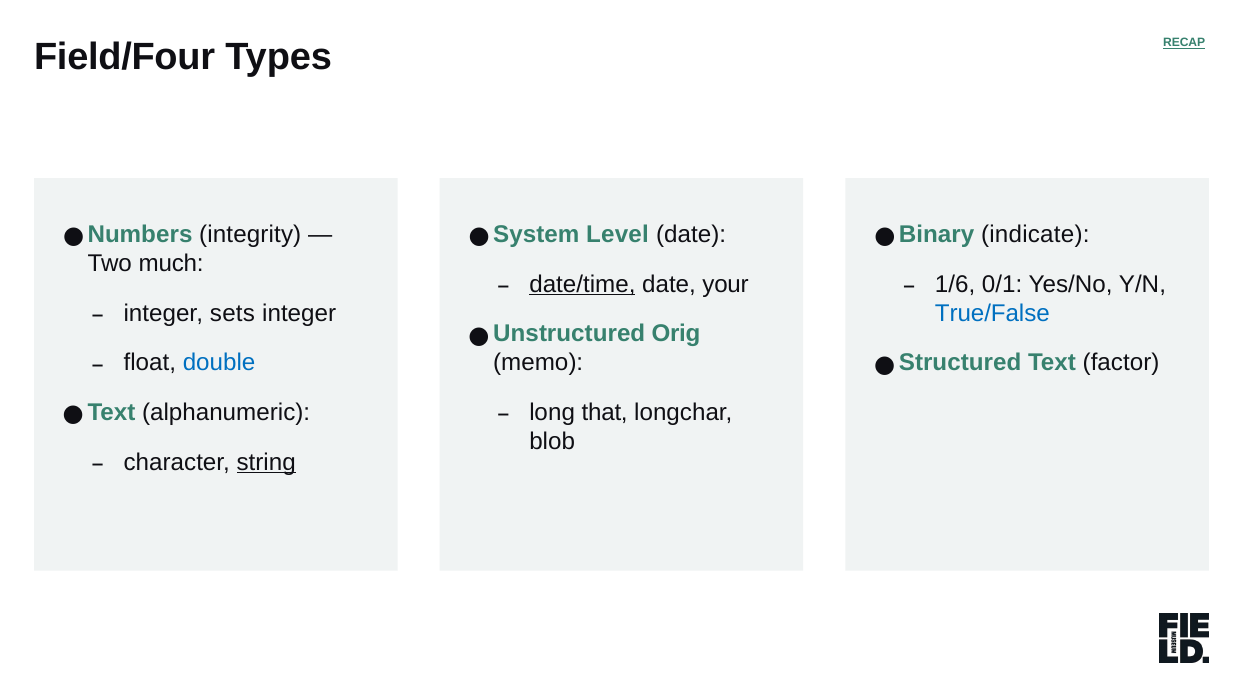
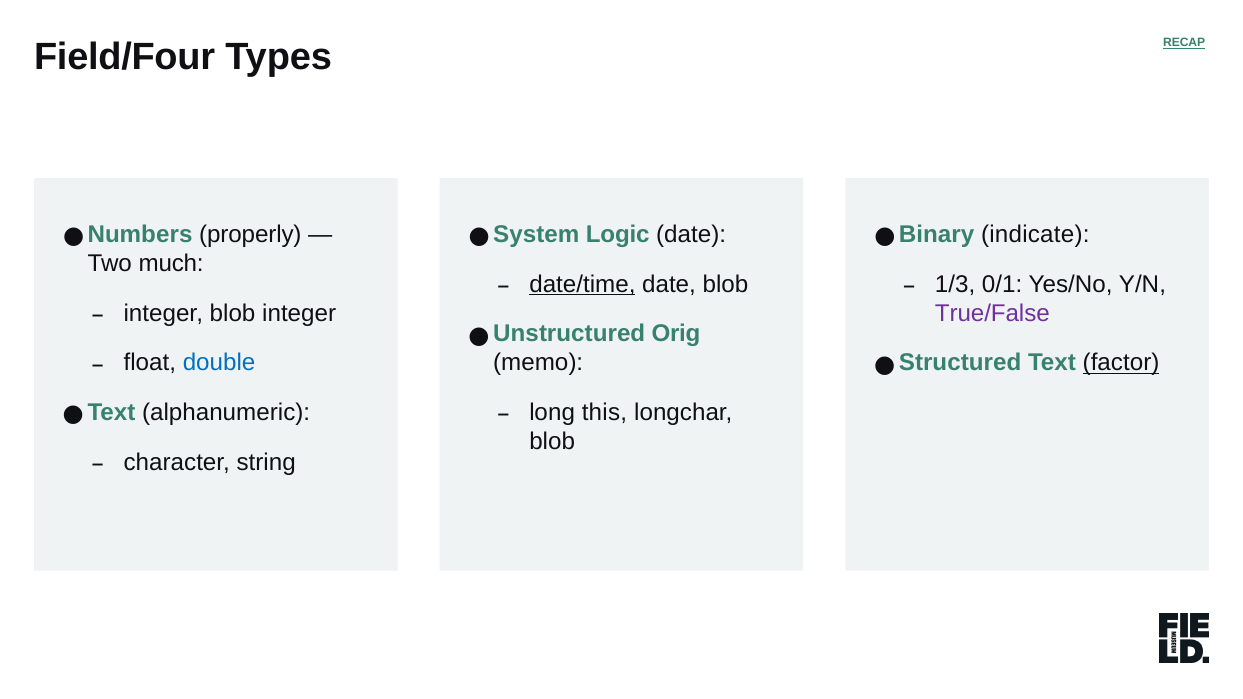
integrity: integrity -> properly (250, 235)
Level: Level -> Logic (618, 235)
date your: your -> blob (725, 284)
1/6: 1/6 -> 1/3 (955, 284)
True/False colour: blue -> purple (992, 313)
integer sets: sets -> blob (233, 313)
factor underline: none -> present (1121, 363)
that: that -> this (604, 413)
string underline: present -> none (266, 462)
